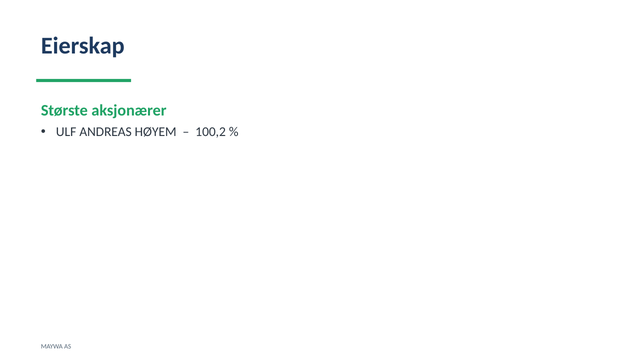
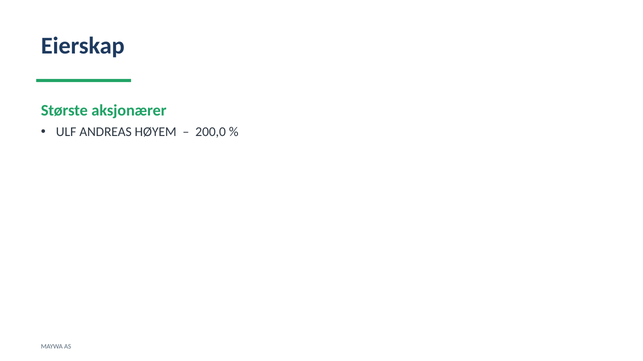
100,2: 100,2 -> 200,0 (211, 132)
